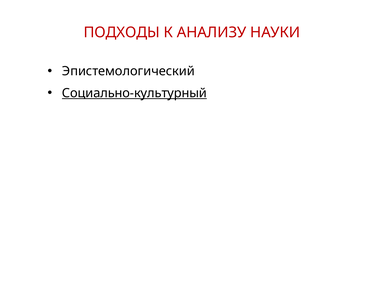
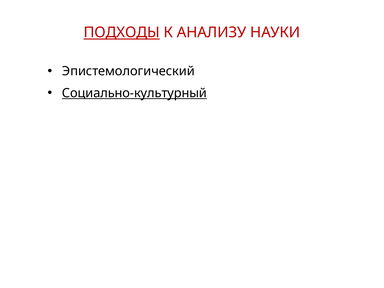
ПОДХОДЫ underline: none -> present (122, 33)
